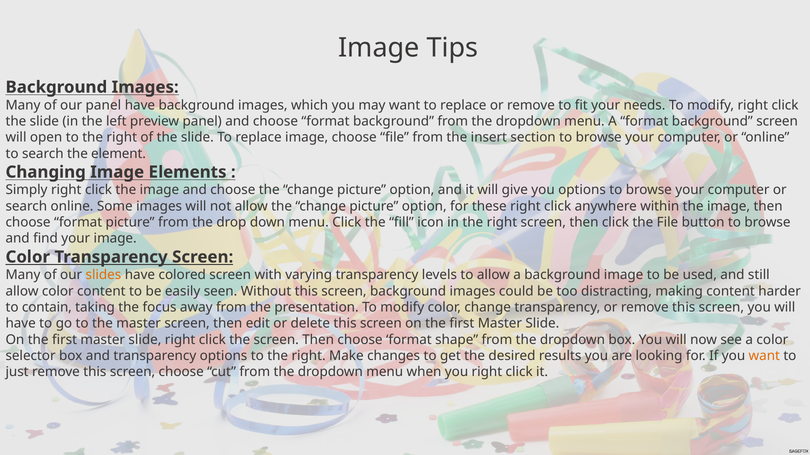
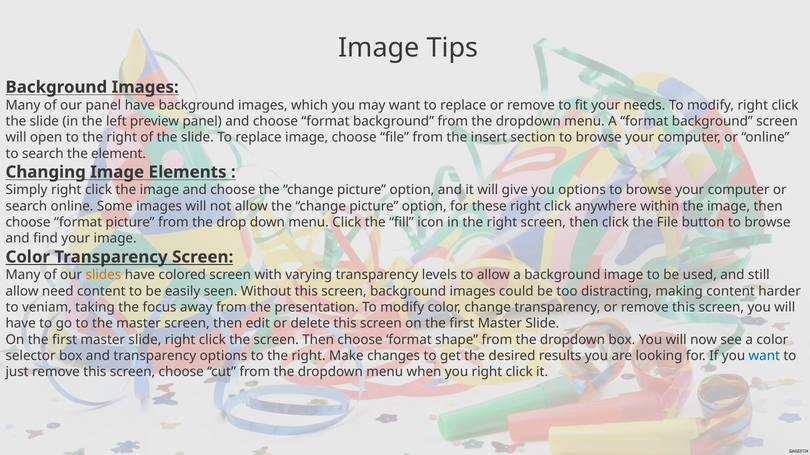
allow color: color -> need (58, 291)
contain: contain -> veniam (47, 308)
want colour: orange -> blue (764, 356)
